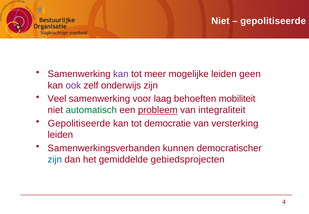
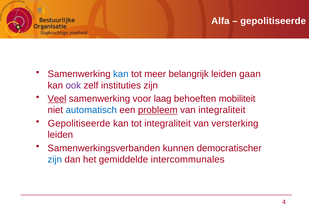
Niet: Niet -> Alfa (220, 21)
kan colour: purple -> blue (121, 74)
mogelijke: mogelijke -> belangrijk (189, 74)
geen: geen -> gaan (250, 74)
onderwijs: onderwijs -> instituties (121, 85)
Veel underline: none -> present (57, 99)
automatisch colour: green -> blue (91, 110)
tot democratie: democratie -> integraliteit (168, 123)
gebiedsprojecten: gebiedsprojecten -> intercommunales (188, 159)
